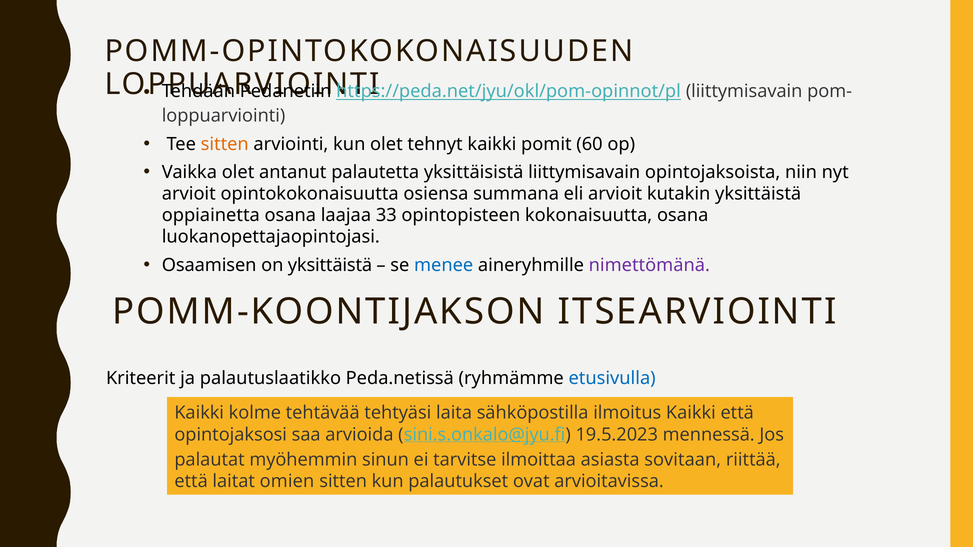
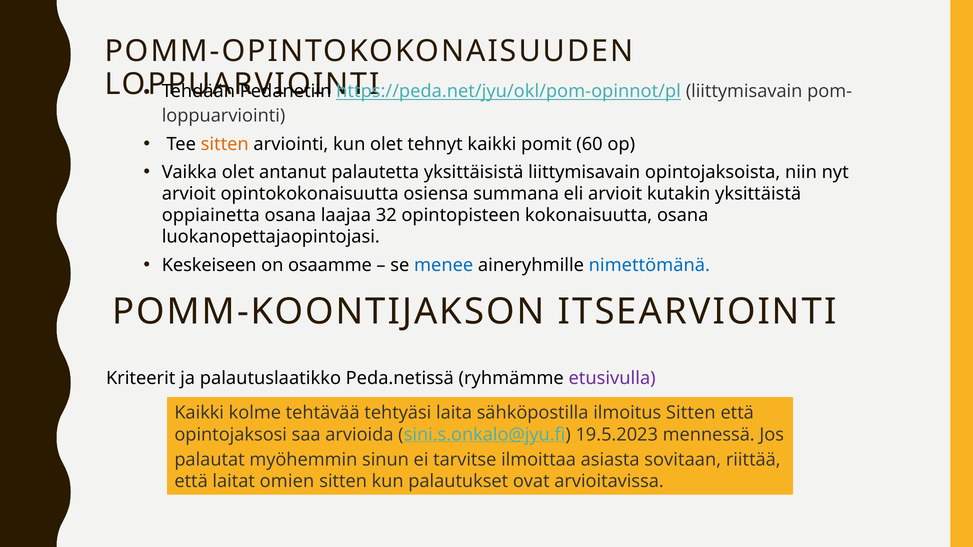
33: 33 -> 32 (386, 215)
Osaamisen: Osaamisen -> Keskeiseen (209, 265)
on yksittäistä: yksittäistä -> osaamme (330, 265)
nimettömänä colour: purple -> blue (649, 265)
etusivulla colour: blue -> purple (612, 379)
ilmoitus Kaikki: Kaikki -> Sitten (691, 413)
